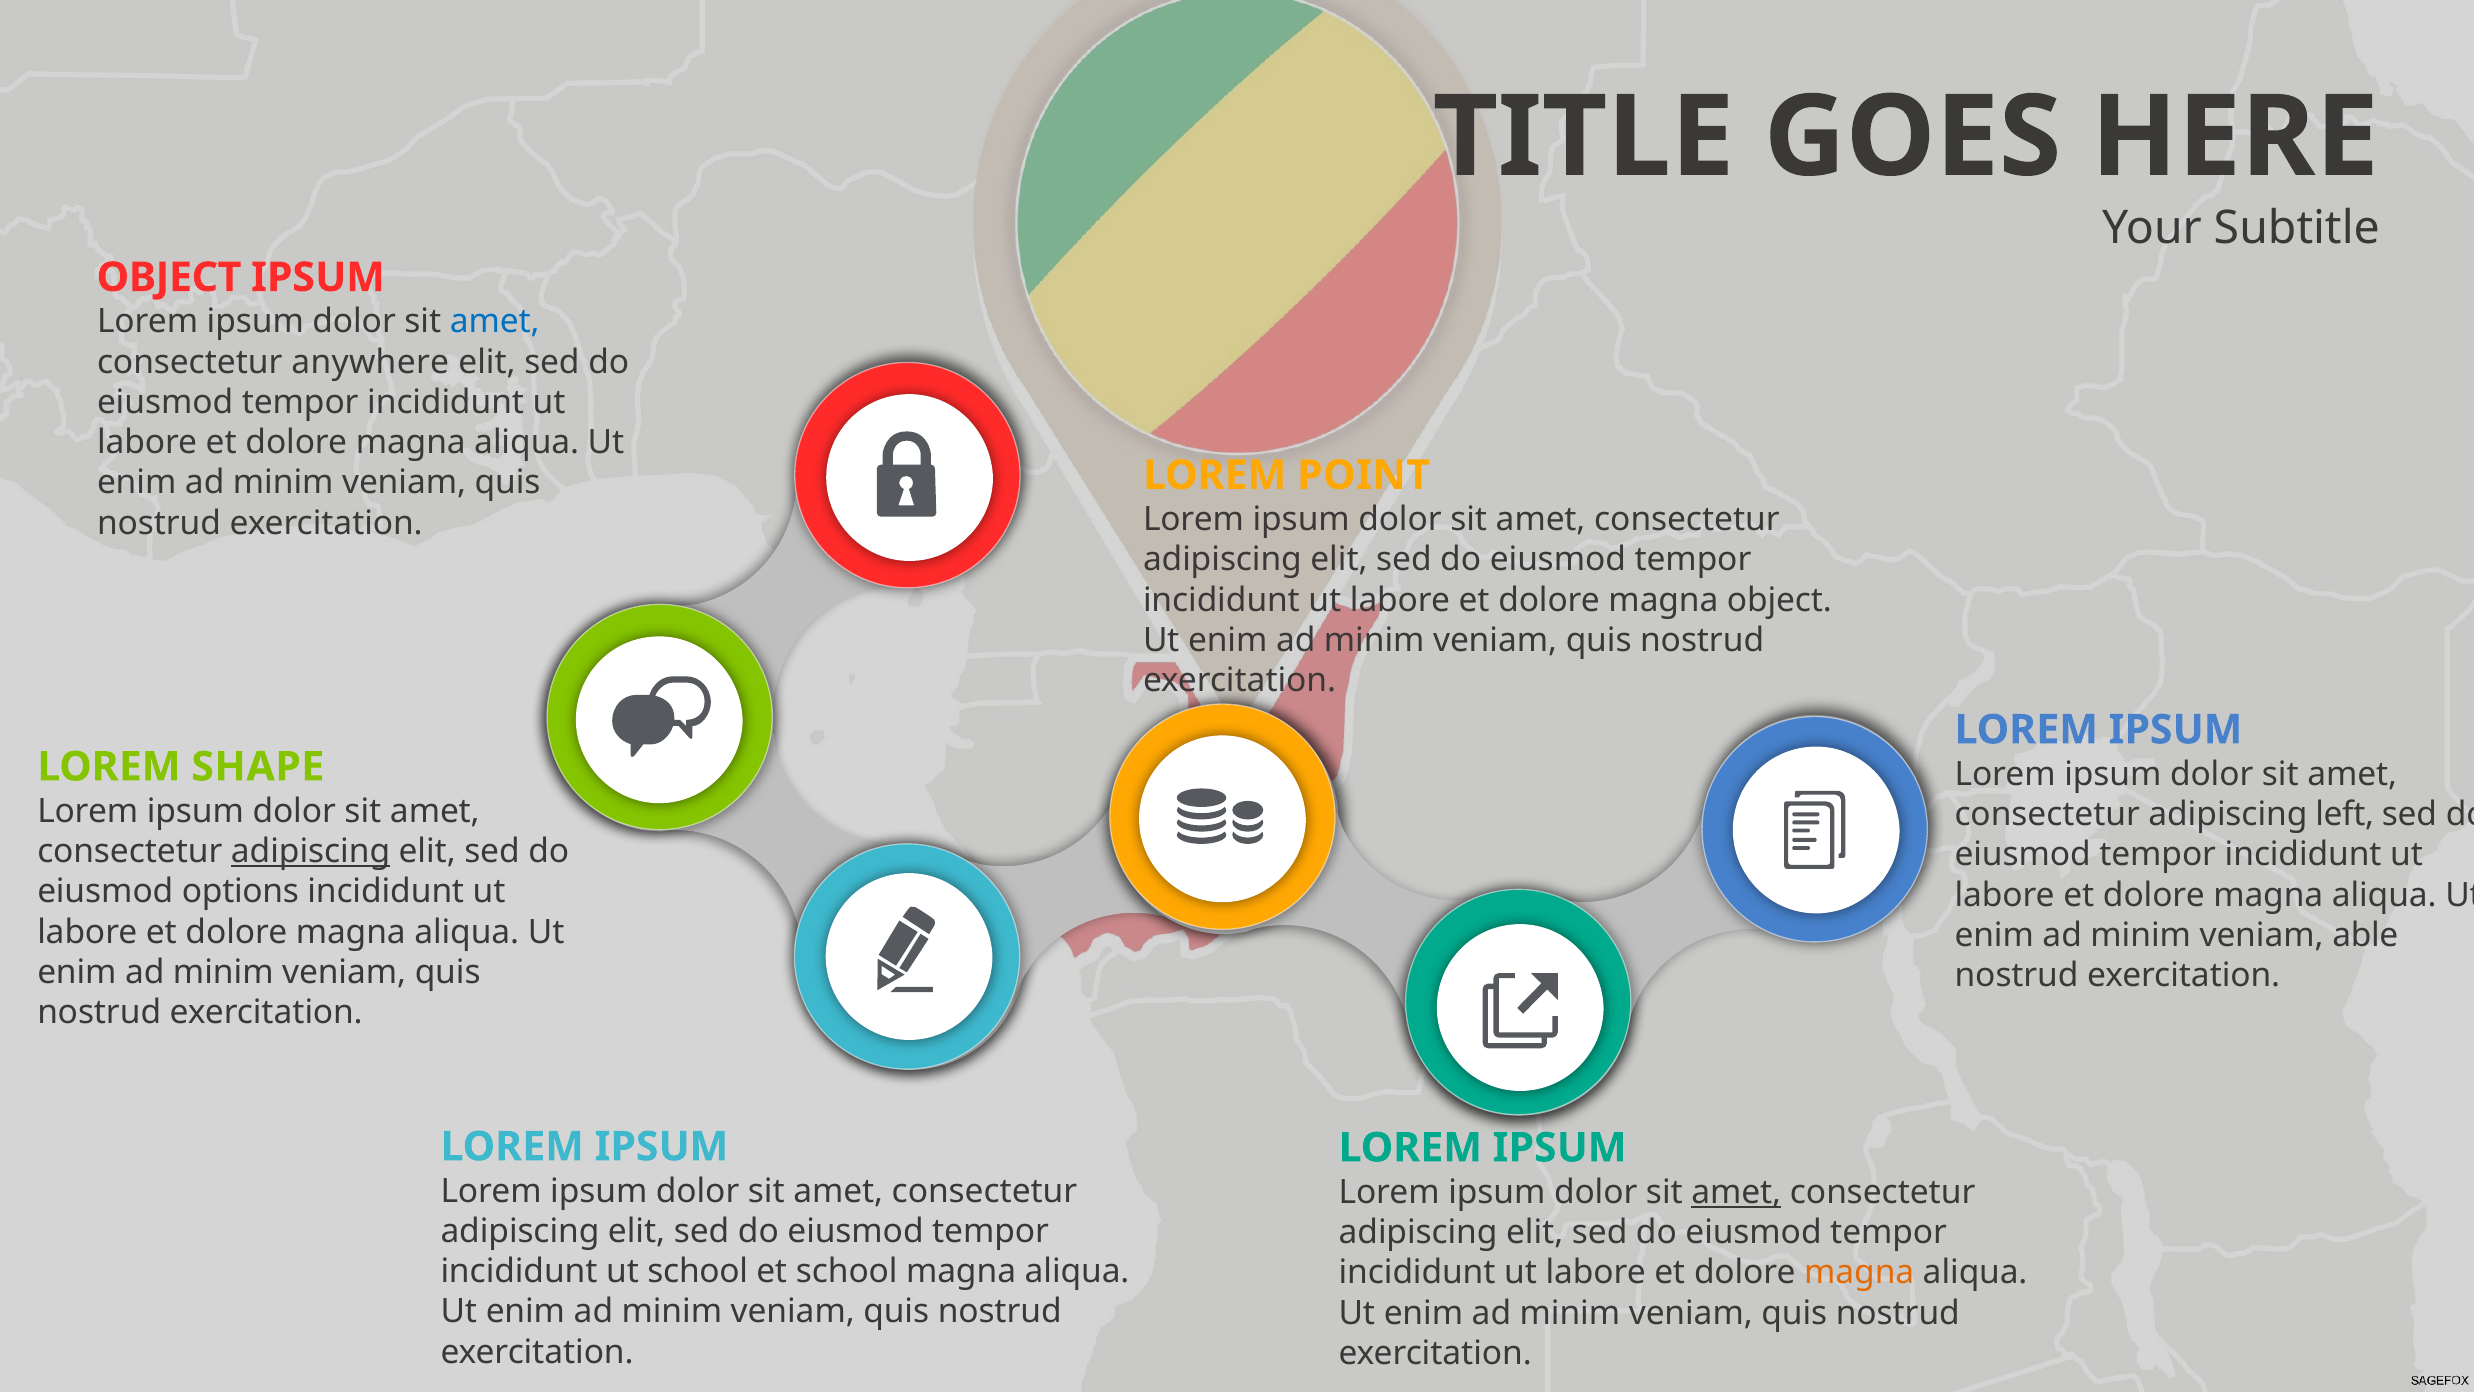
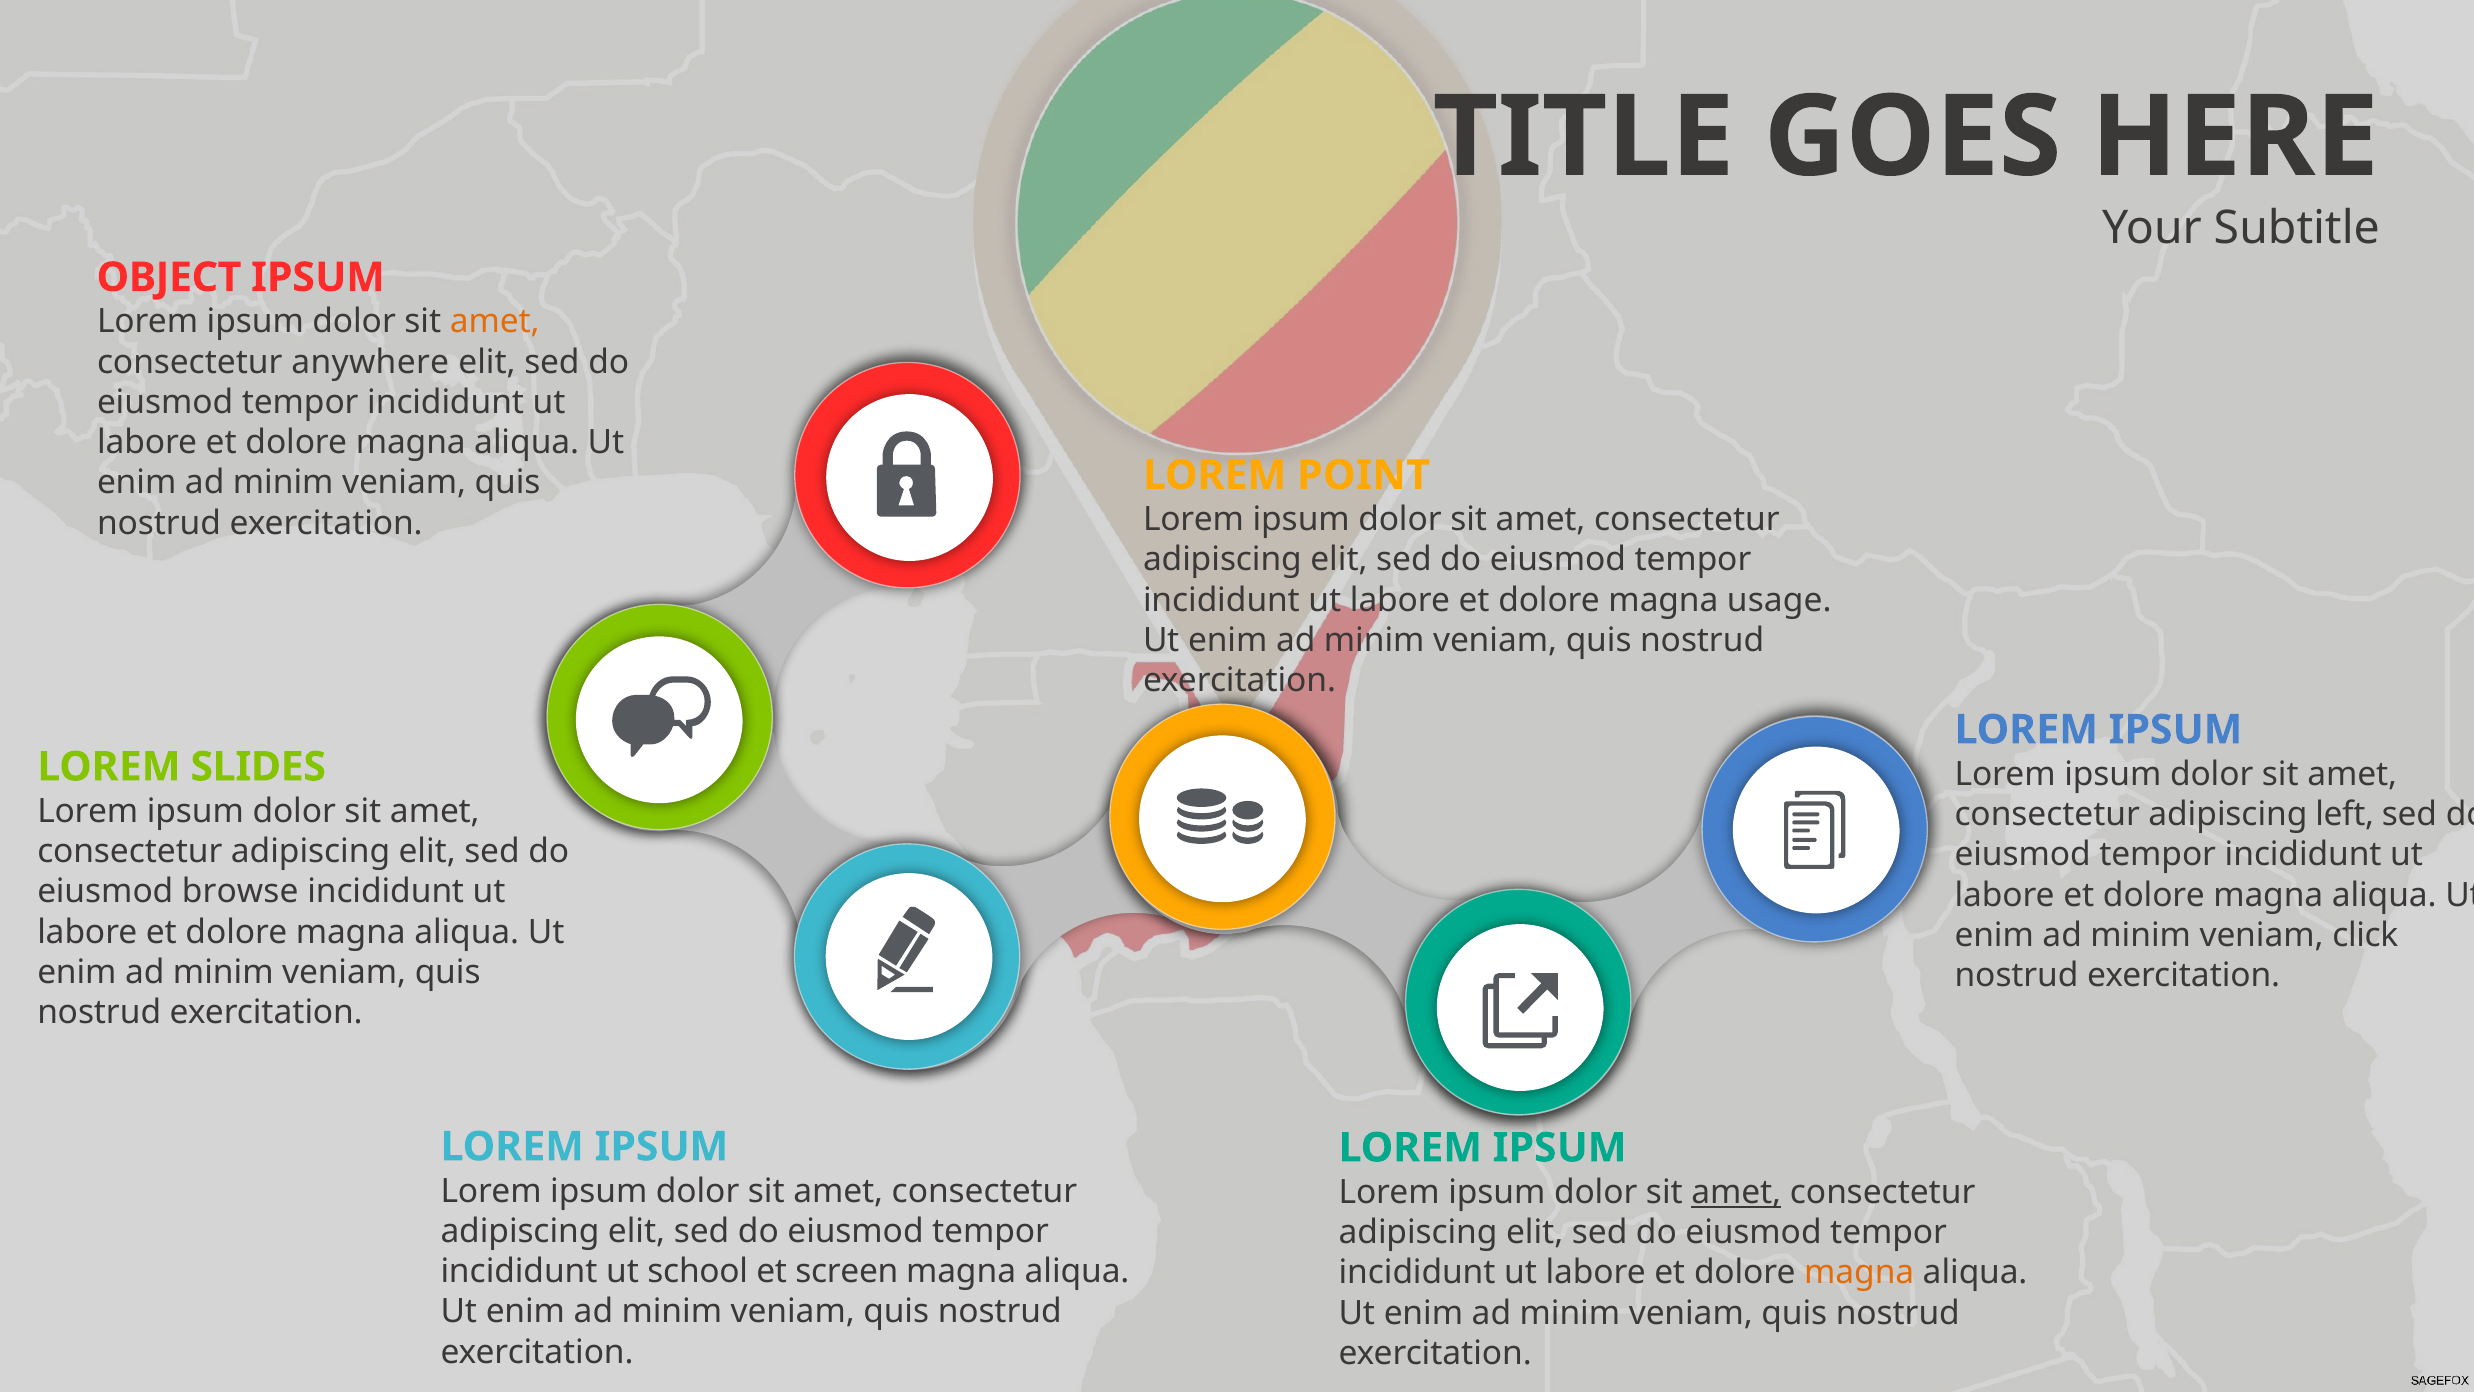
amet colour: blue -> orange (495, 322)
magna object: object -> usage (1779, 600)
SHAPE: SHAPE -> SLIDES (258, 767)
adipiscing underline: present -> none (311, 851)
options: options -> browse (240, 891)
able: able -> click (2365, 935)
et school: school -> screen (847, 1271)
